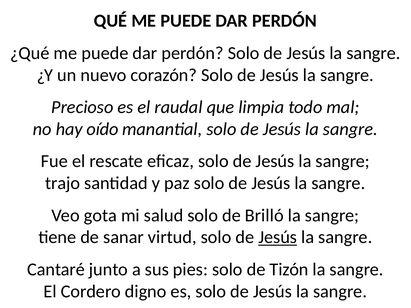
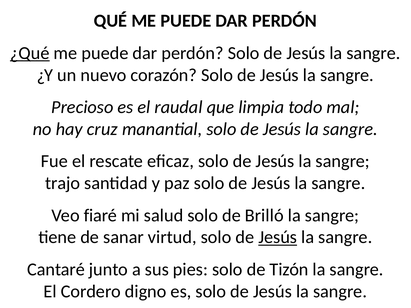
¿Qué underline: none -> present (30, 53)
oído: oído -> cruz (102, 129)
gota: gota -> fiaré (100, 216)
